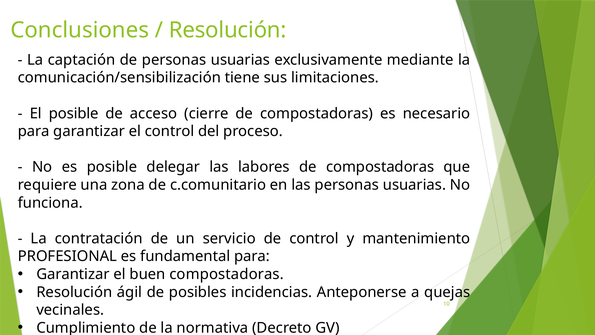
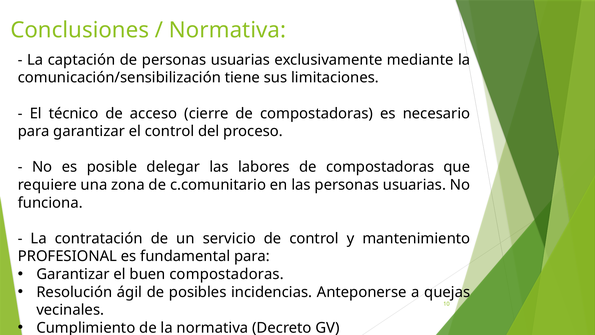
Resolución: Resolución -> Normativa (228, 30)
El posible: posible -> técnico (74, 113)
